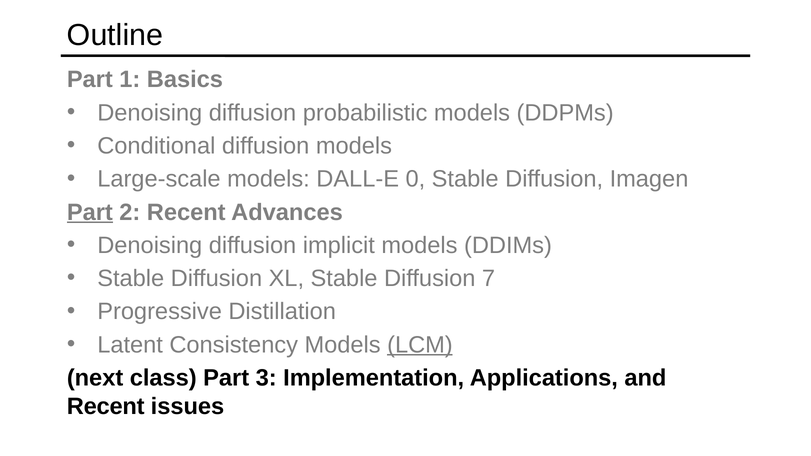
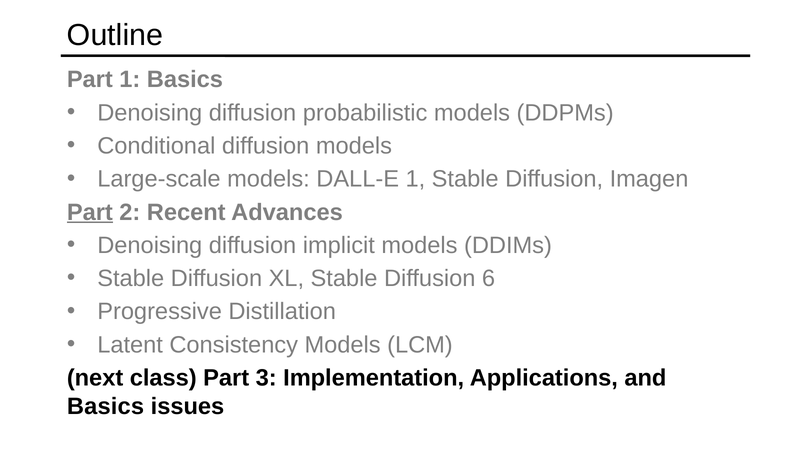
DALL-E 0: 0 -> 1 (415, 179)
7: 7 -> 6 (489, 279)
LCM underline: present -> none (420, 345)
Recent: Recent -> Basics (105, 406)
